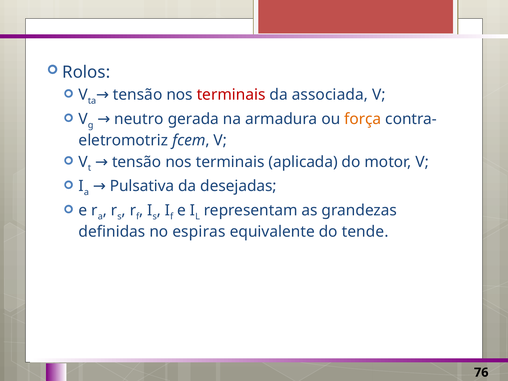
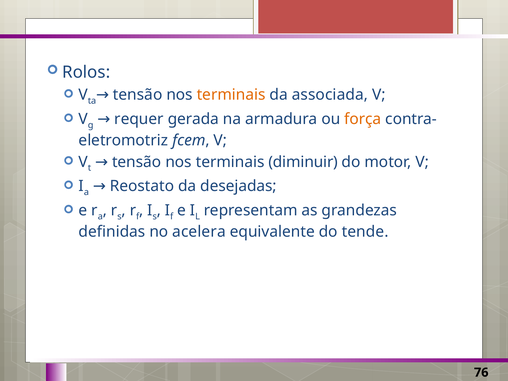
terminais colour: red -> orange (231, 95)
neutro: neutro -> requer (139, 119)
aplicada: aplicada -> diminuir (303, 162)
Pulsativa: Pulsativa -> Reostato (142, 186)
espiras: espiras -> acelera (199, 232)
